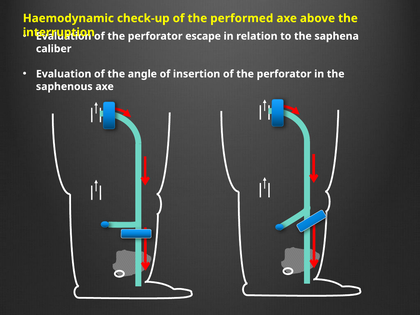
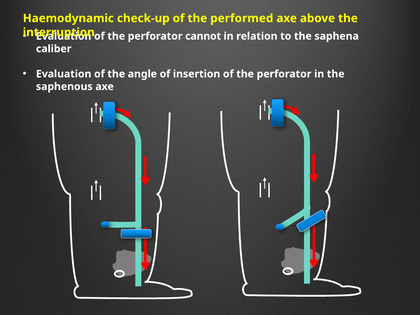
escape: escape -> cannot (203, 36)
